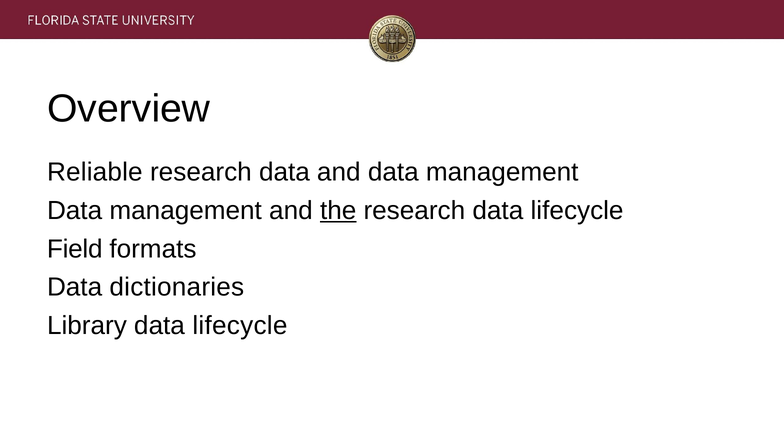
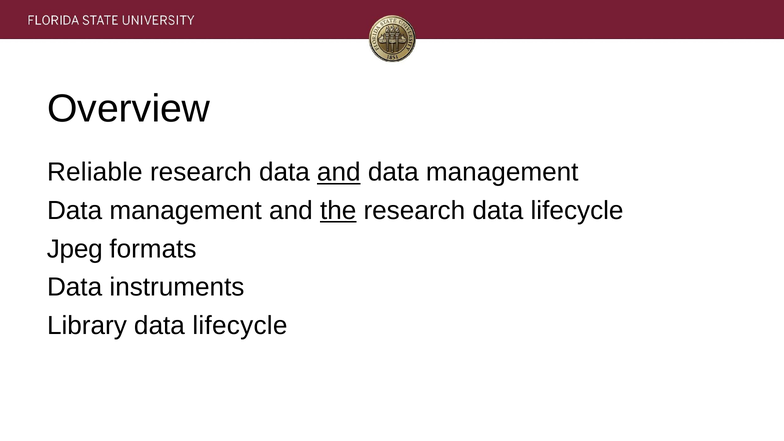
and underline: none -> present (339, 172)
Field: Field -> Jpeg (75, 249)
dictionaries: dictionaries -> instruments (177, 287)
